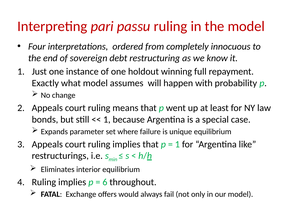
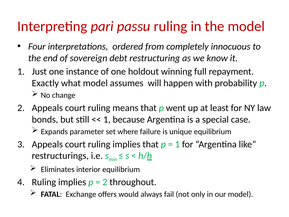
6: 6 -> 2 (105, 182)
